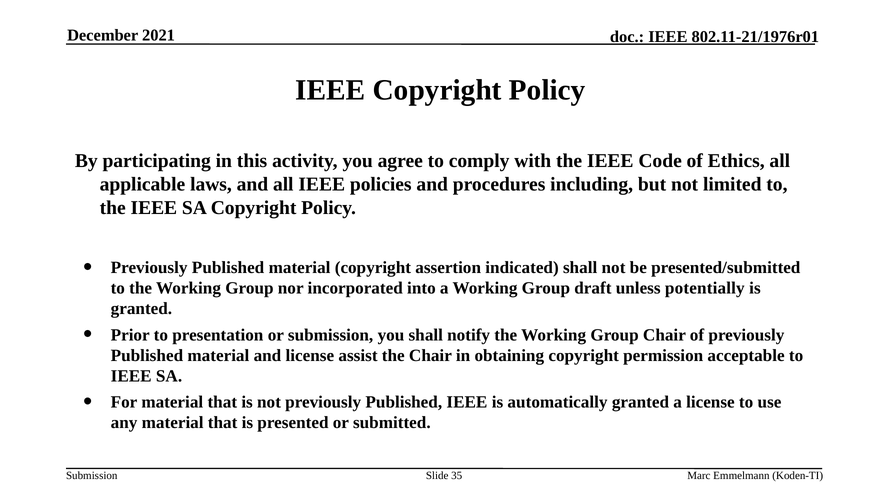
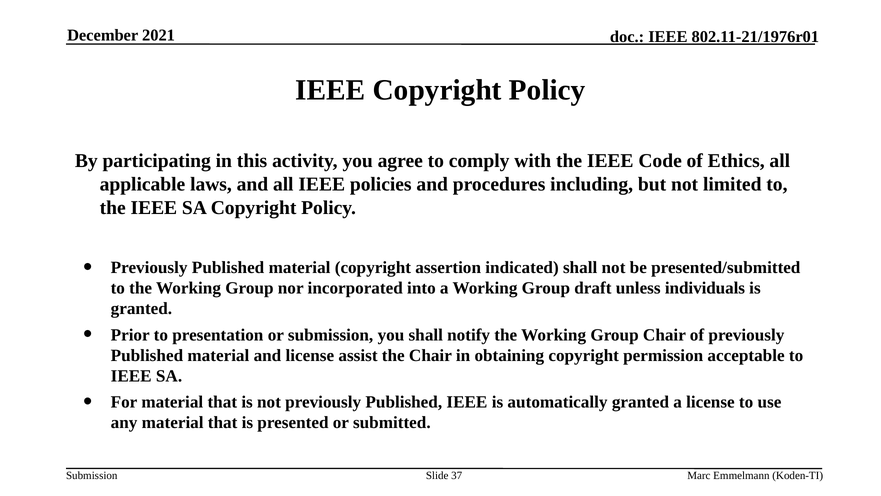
potentially: potentially -> individuals (705, 288)
35: 35 -> 37 (457, 475)
